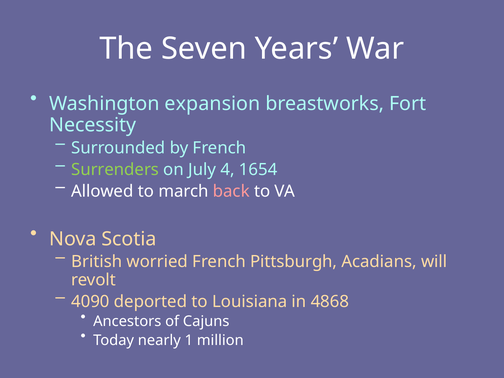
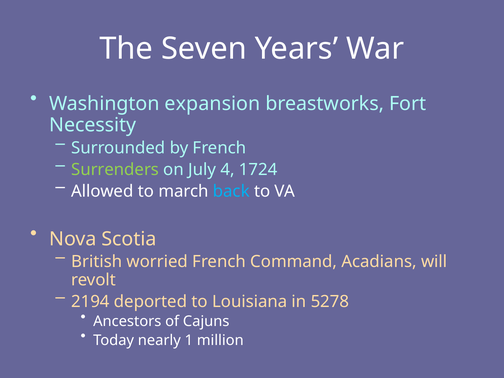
1654: 1654 -> 1724 (258, 170)
back colour: pink -> light blue (231, 191)
Pittsburgh: Pittsburgh -> Command (294, 262)
4090: 4090 -> 2194 (90, 302)
4868: 4868 -> 5278 (330, 302)
